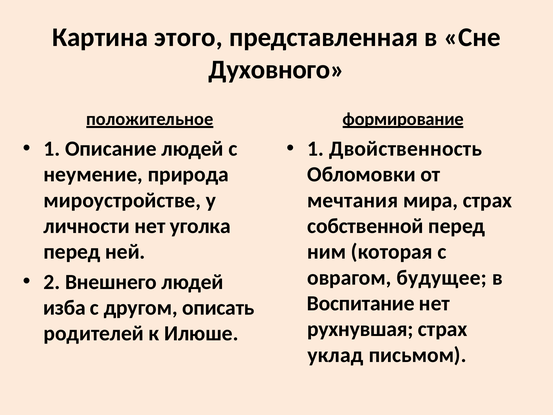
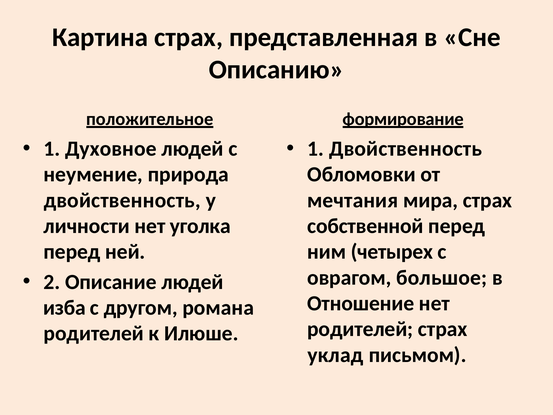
Картина этого: этого -> страх (189, 37)
Духовного: Духовного -> Описанию (276, 70)
Описание: Описание -> Духовное (111, 149)
мироустройстве: мироустройстве -> двойственность (122, 200)
которая: которая -> четырех (392, 252)
будущее: будущее -> большое (442, 277)
Внешнего: Внешнего -> Описание (111, 282)
Воспитание: Воспитание -> Отношение (361, 303)
описать: описать -> романа (218, 308)
рухнувшая: рухнувшая -> родителей (360, 329)
